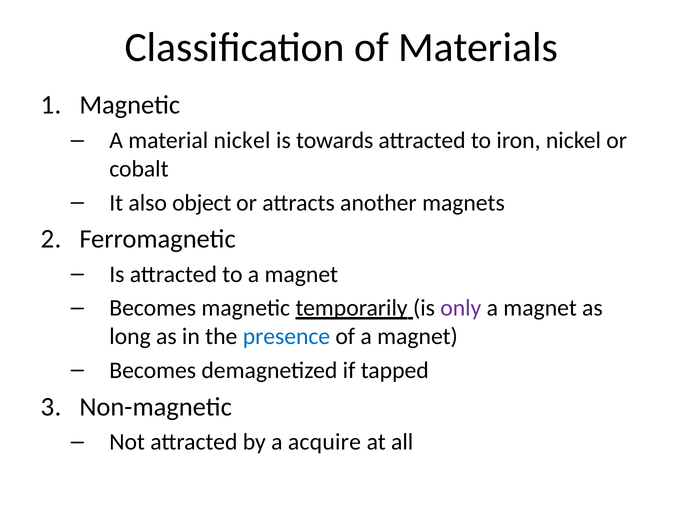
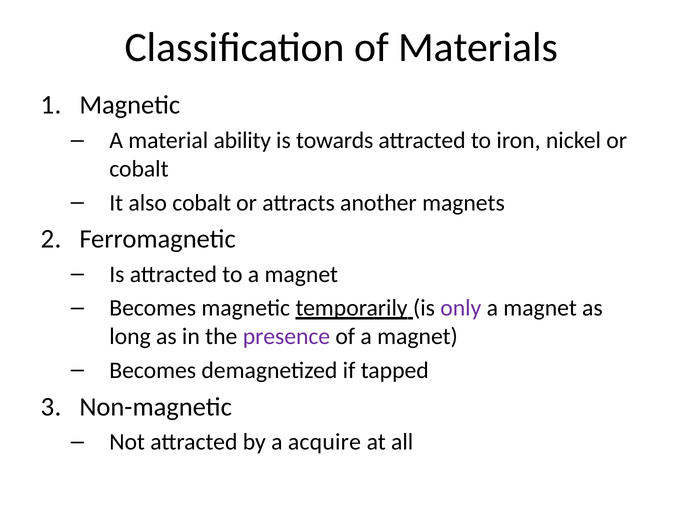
material nickel: nickel -> ability (242, 141)
also object: object -> cobalt (202, 203)
presence colour: blue -> purple (286, 337)
